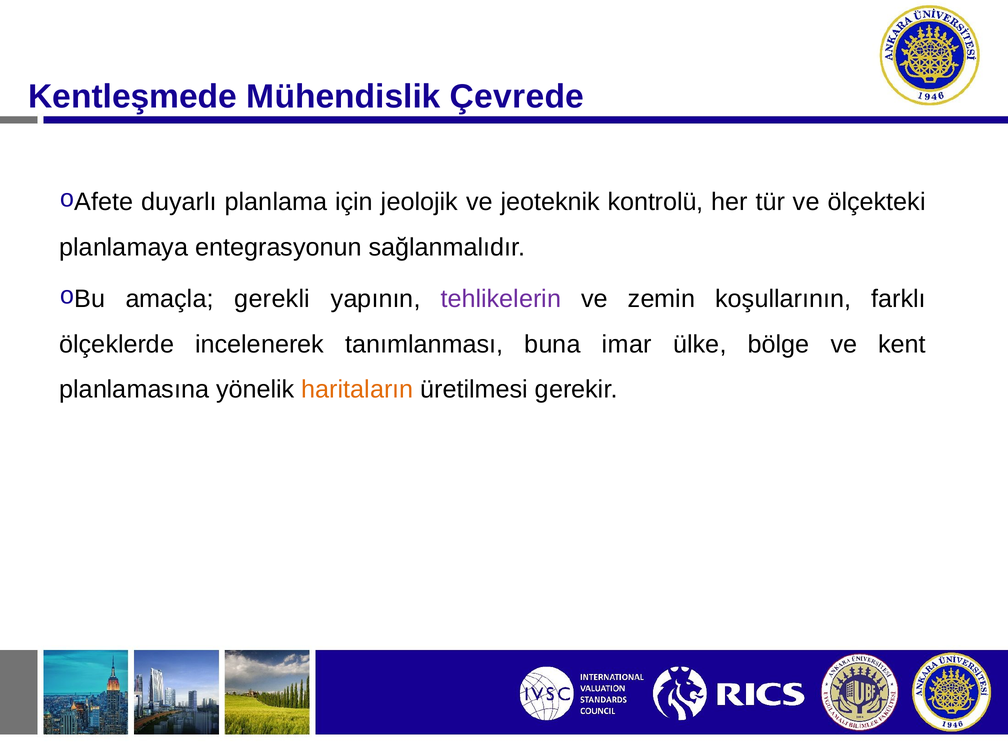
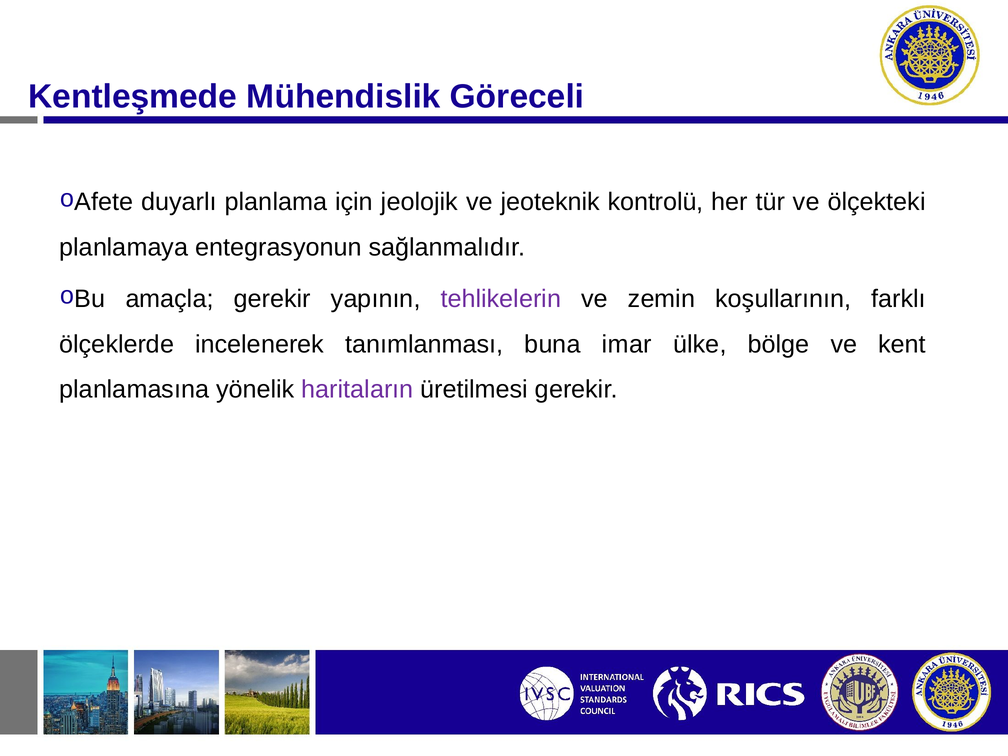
Çevrede: Çevrede -> Göreceli (517, 97)
amaçla gerekli: gerekli -> gerekir (272, 299)
haritaların colour: orange -> purple (357, 390)
